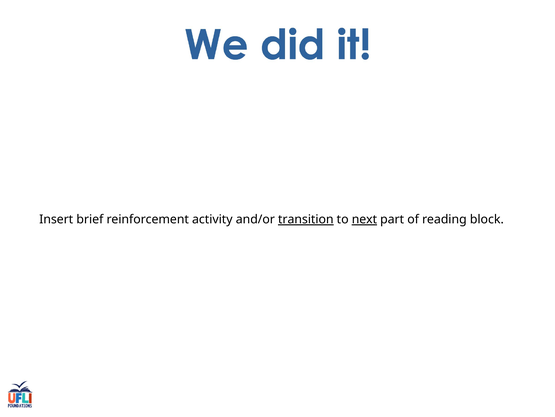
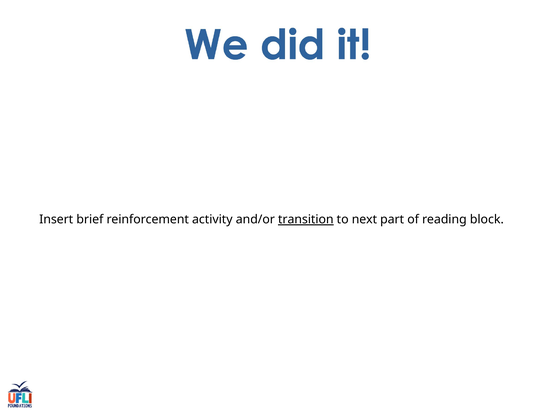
next underline: present -> none (364, 219)
